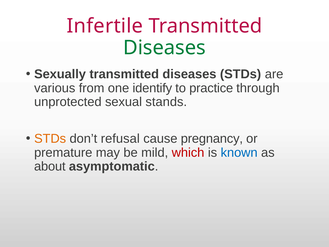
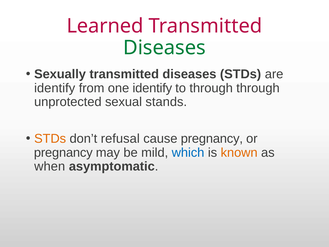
Infertile: Infertile -> Learned (105, 26)
various: various -> identify (55, 88)
to practice: practice -> through (211, 88)
premature: premature -> pregnancy (63, 152)
which colour: red -> blue (188, 152)
known colour: blue -> orange (239, 152)
about: about -> when (50, 166)
